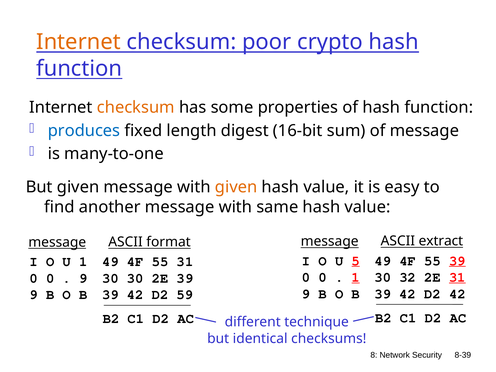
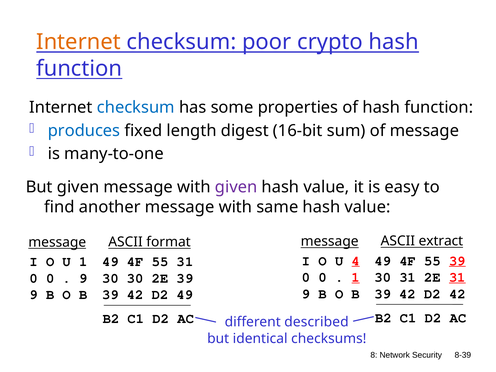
checksum colour: orange -> blue (136, 107)
given colour: orange -> purple (236, 187)
5: 5 -> 4 (356, 261)
30 32: 32 -> 31 (408, 277)
D2 59: 59 -> 49 (185, 295)
technique: technique -> described (316, 322)
